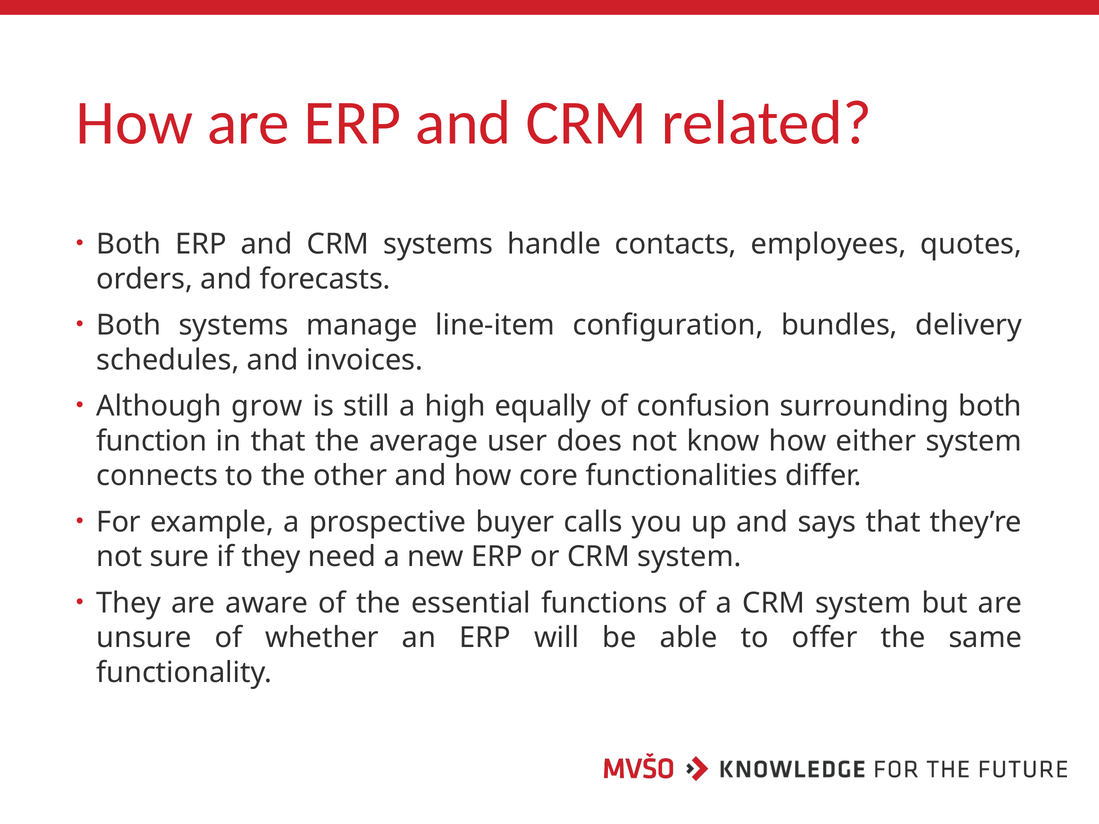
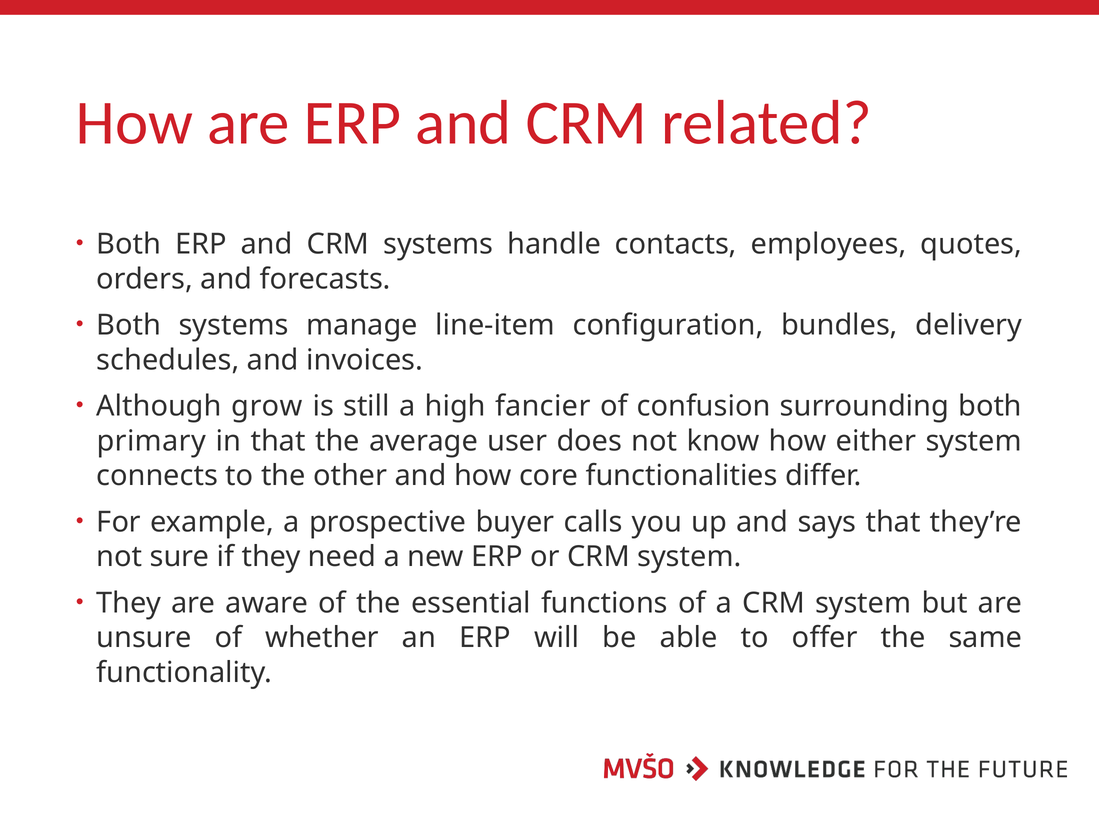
equally: equally -> fancier (543, 406)
function: function -> primary (151, 441)
